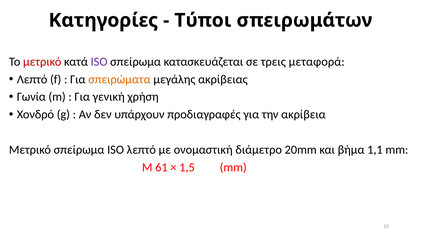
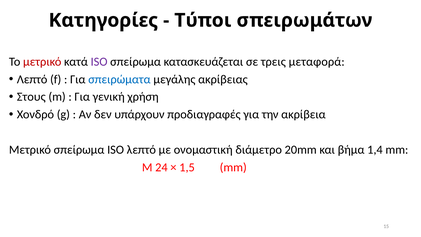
σπειρώματα colour: orange -> blue (119, 79)
Γωνία: Γωνία -> Στους (31, 97)
1,1: 1,1 -> 1,4 (375, 150)
61: 61 -> 24 (161, 167)
